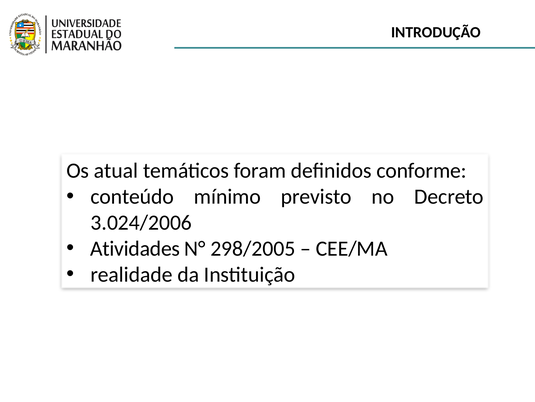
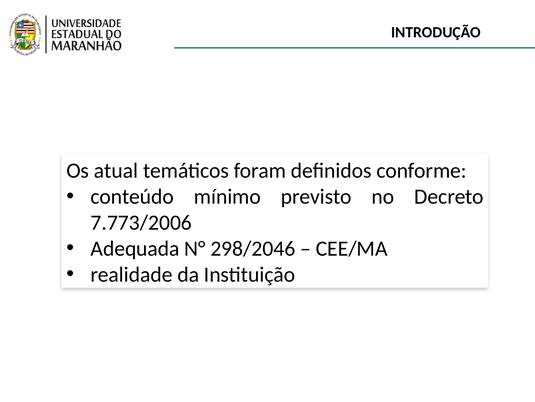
3.024/2006: 3.024/2006 -> 7.773/2006 (141, 222)
Atividades: Atividades -> Adequada (135, 248)
298/2005: 298/2005 -> 298/2046 (253, 248)
